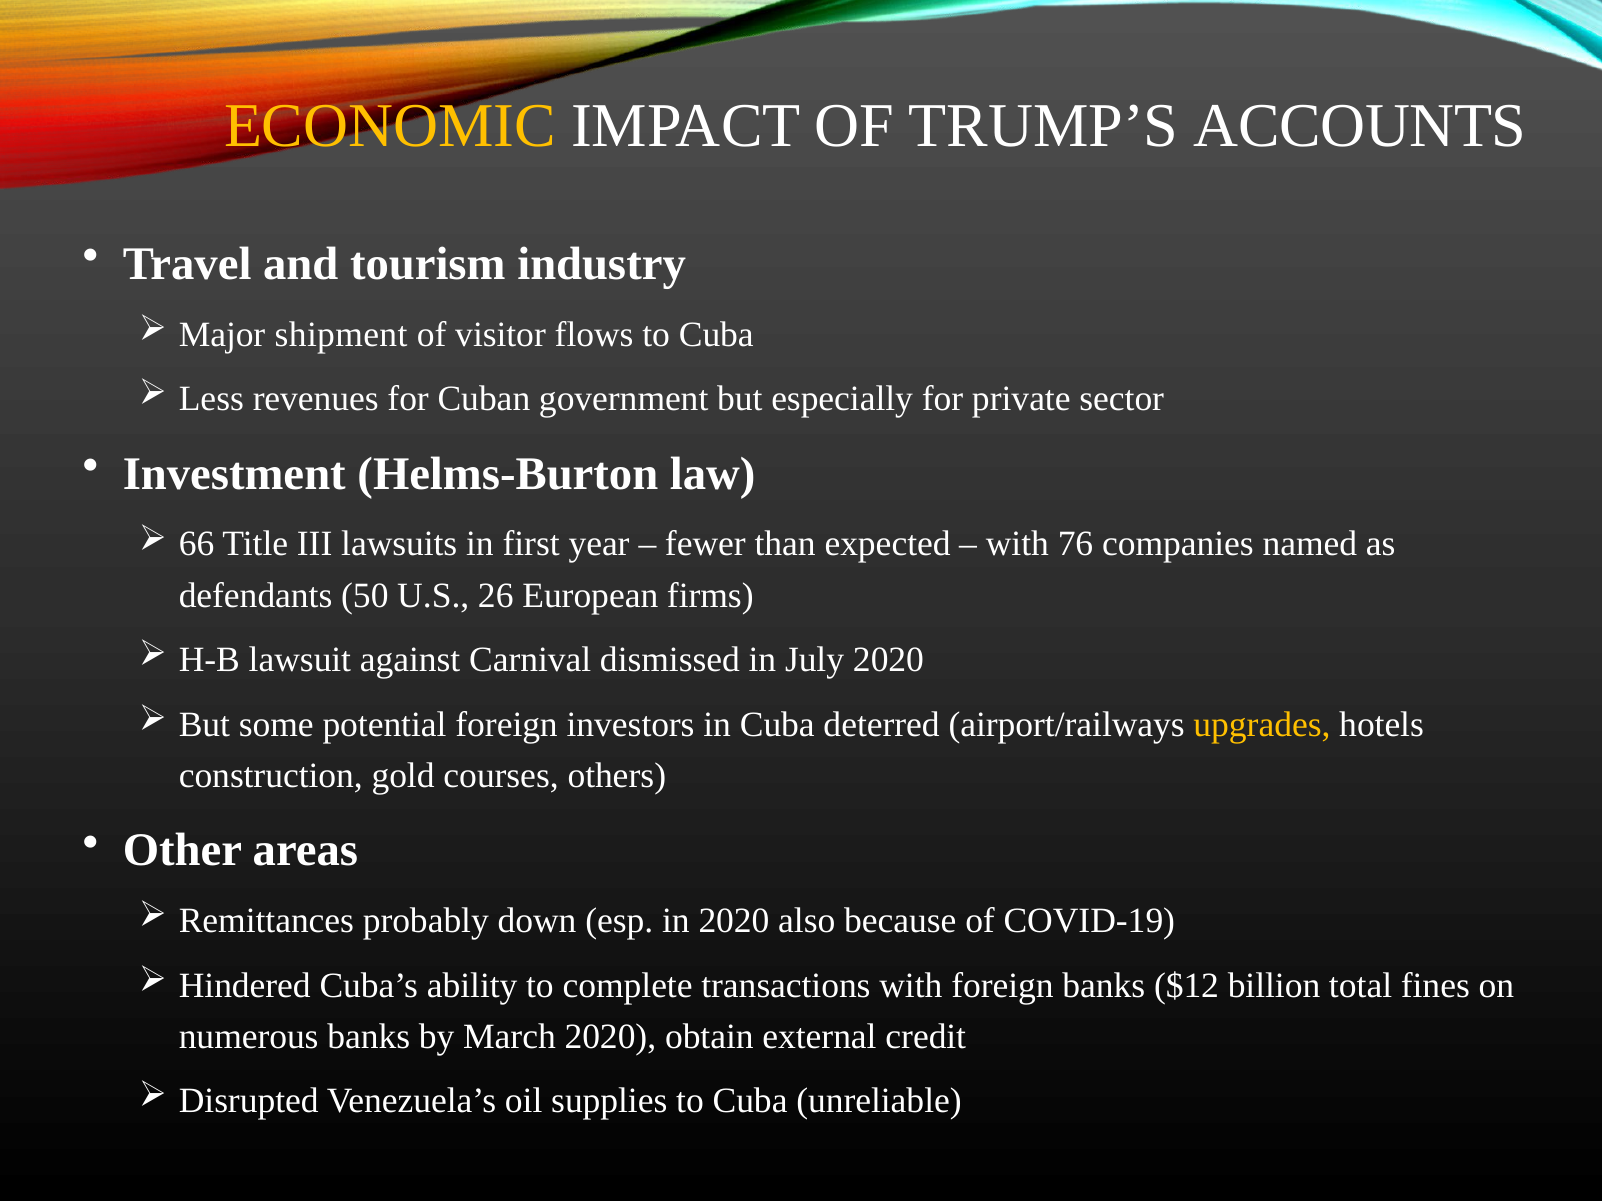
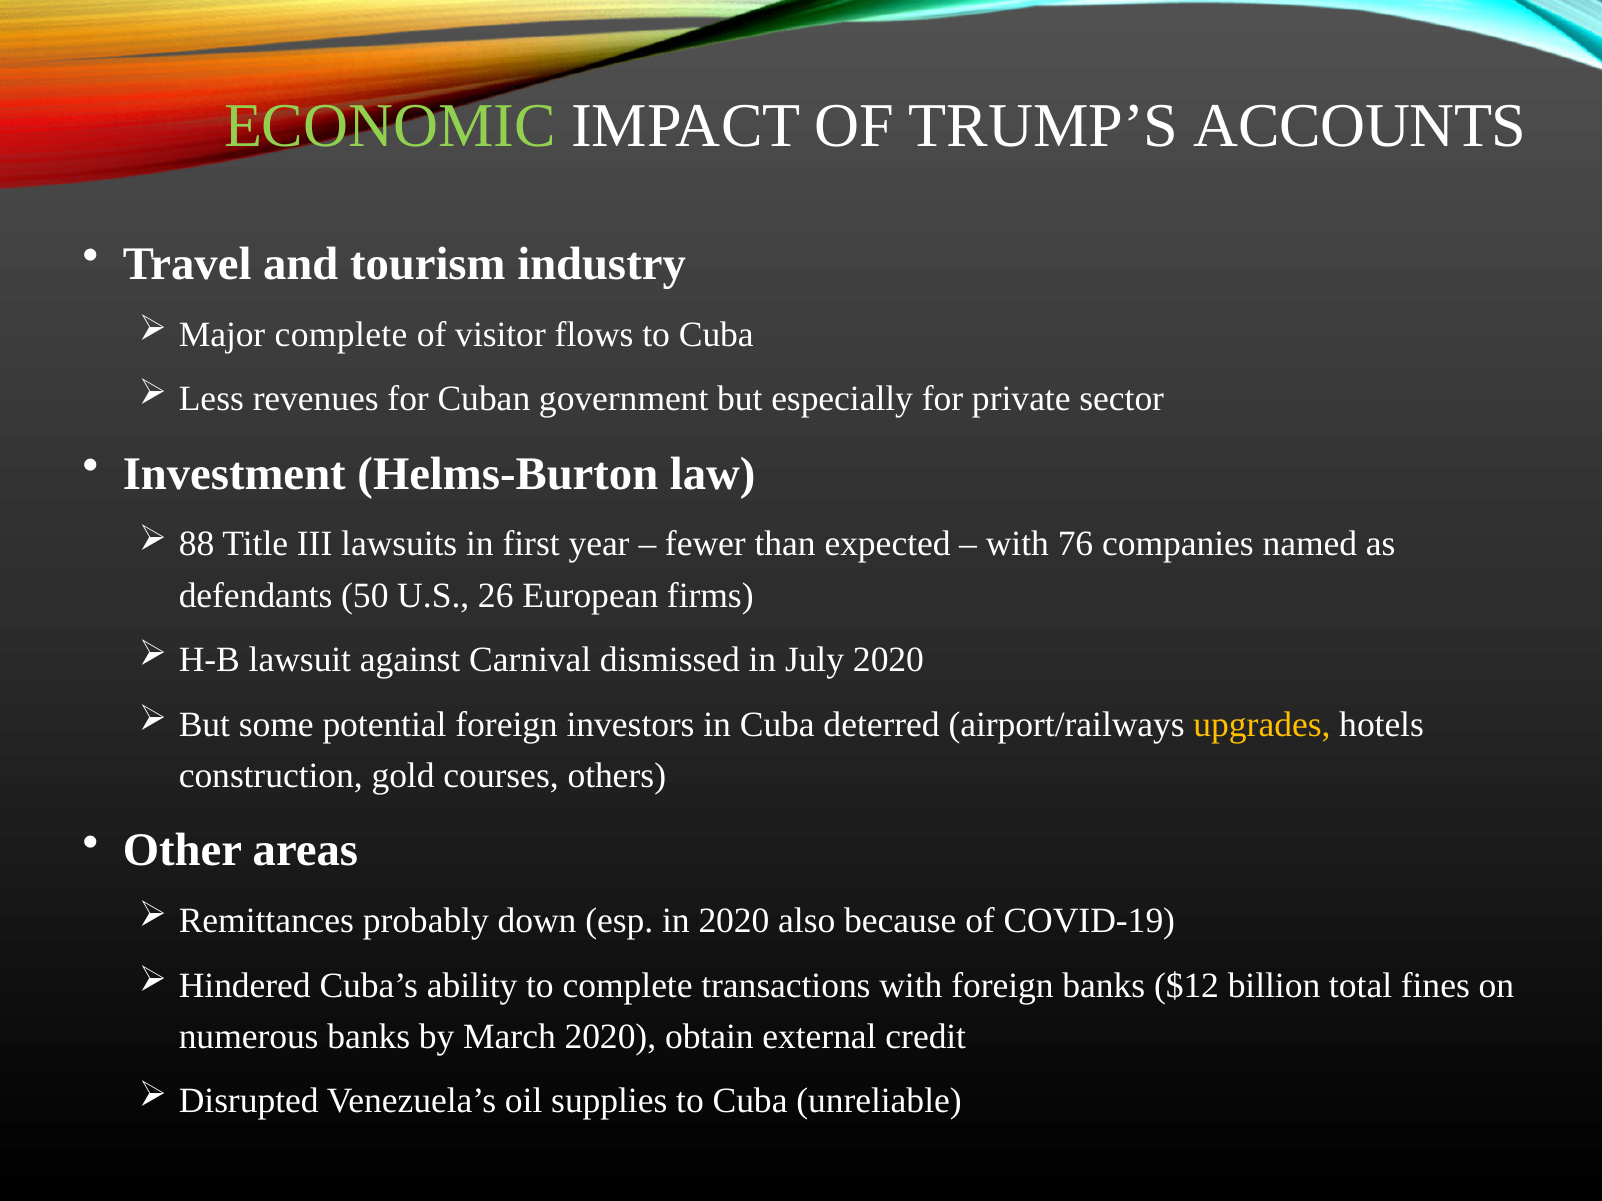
ECONOMIC colour: yellow -> light green (390, 126)
Major shipment: shipment -> complete (341, 335)
66: 66 -> 88 (197, 544)
